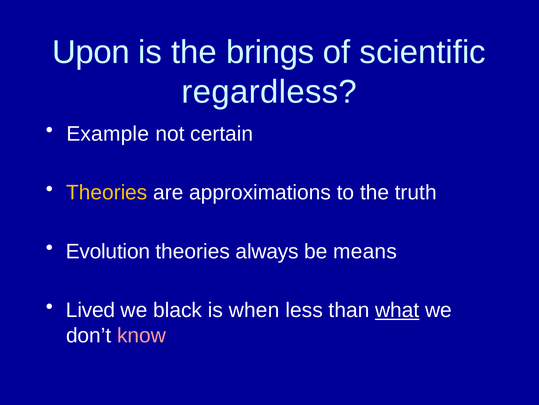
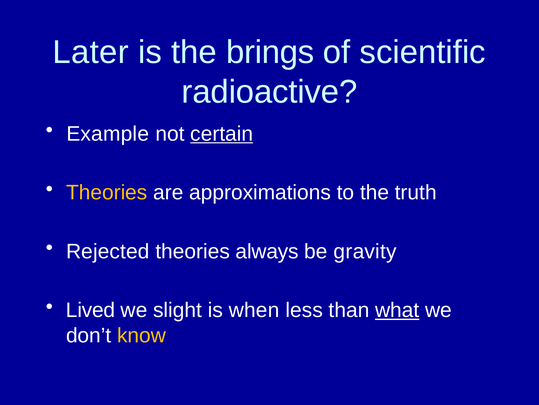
Upon: Upon -> Later (91, 52)
regardless: regardless -> radioactive (269, 92)
certain underline: none -> present (222, 134)
Evolution: Evolution -> Rejected (108, 251)
means: means -> gravity (365, 251)
black: black -> slight (178, 310)
know colour: pink -> yellow (142, 335)
